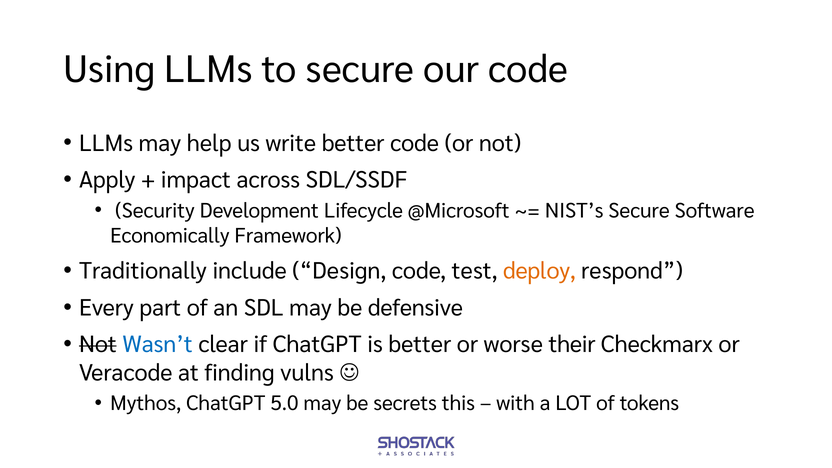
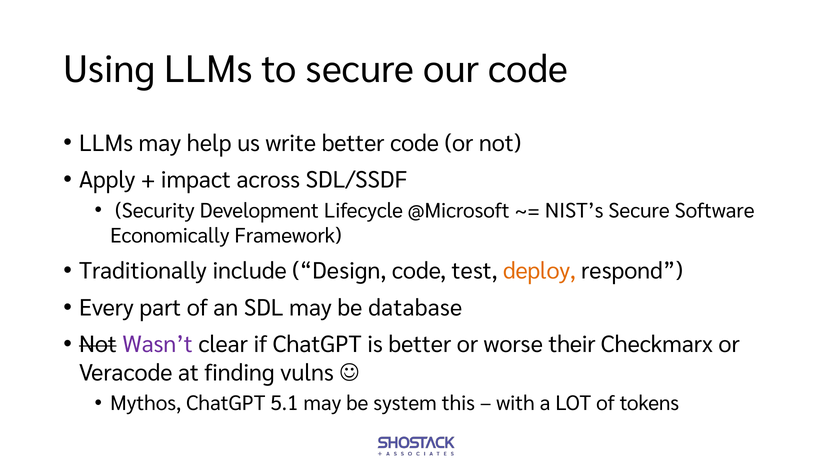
defensive: defensive -> database (415, 308)
Wasn’t colour: blue -> purple (158, 345)
5.0: 5.0 -> 5.1 (284, 404)
secrets: secrets -> system (405, 404)
